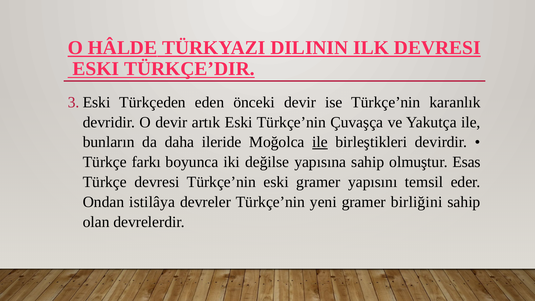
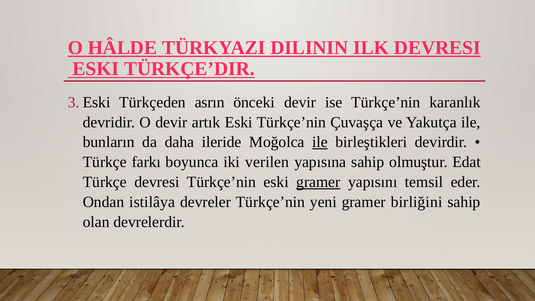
eden: eden -> asrın (210, 102)
değilse: değilse -> verilen (267, 162)
Esas: Esas -> Edat (467, 162)
gramer underline: none -> present (318, 182)
